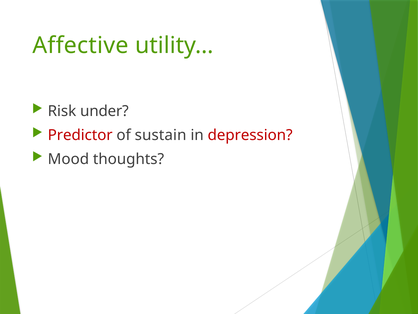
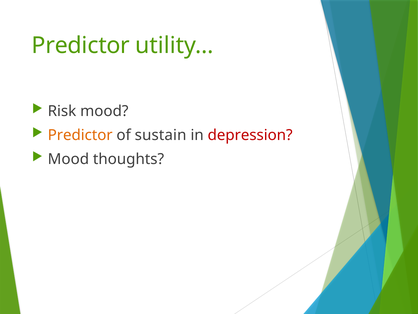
Affective: Affective -> Predictor (81, 45)
Risk under: under -> mood (104, 111)
Predictor colour: red -> orange (80, 135)
